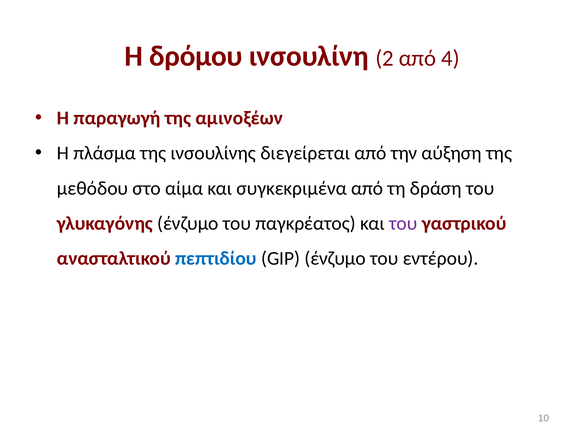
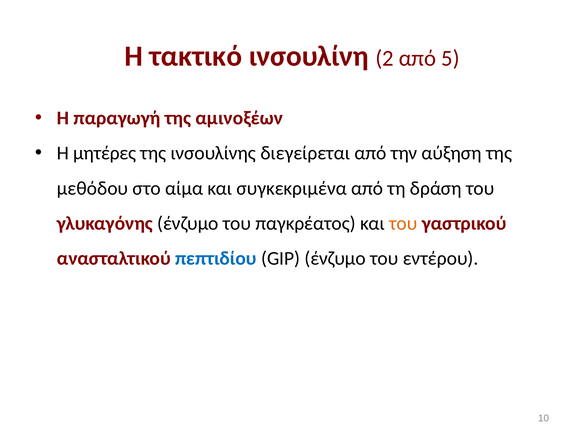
δρόμου: δρόμου -> τακτικό (196, 56)
4: 4 -> 5 (450, 58)
πλάσμα: πλάσμα -> μητέρες (105, 153)
του colour: purple -> orange (403, 223)
